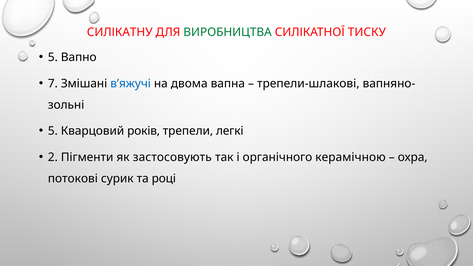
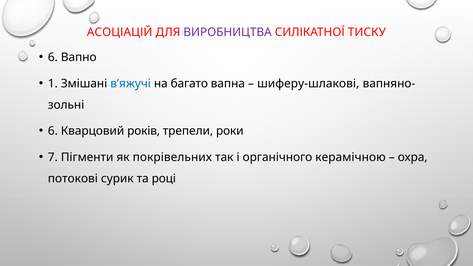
СИЛІКАТНУ: СИЛІКАТНУ -> АСОЦІАЦІЙ (120, 32)
ВИРОБНИЦТВА colour: green -> purple (228, 32)
5: 5 -> 6 (53, 57)
7: 7 -> 1 (53, 84)
двома: двома -> багато (189, 84)
трепели-шлакові: трепели-шлакові -> шиферу-шлакові (308, 84)
5: 5 -> 6 (53, 131)
легкі: легкі -> роки (230, 131)
2: 2 -> 7 (53, 157)
застосовують: застосовують -> покрівельних (172, 157)
